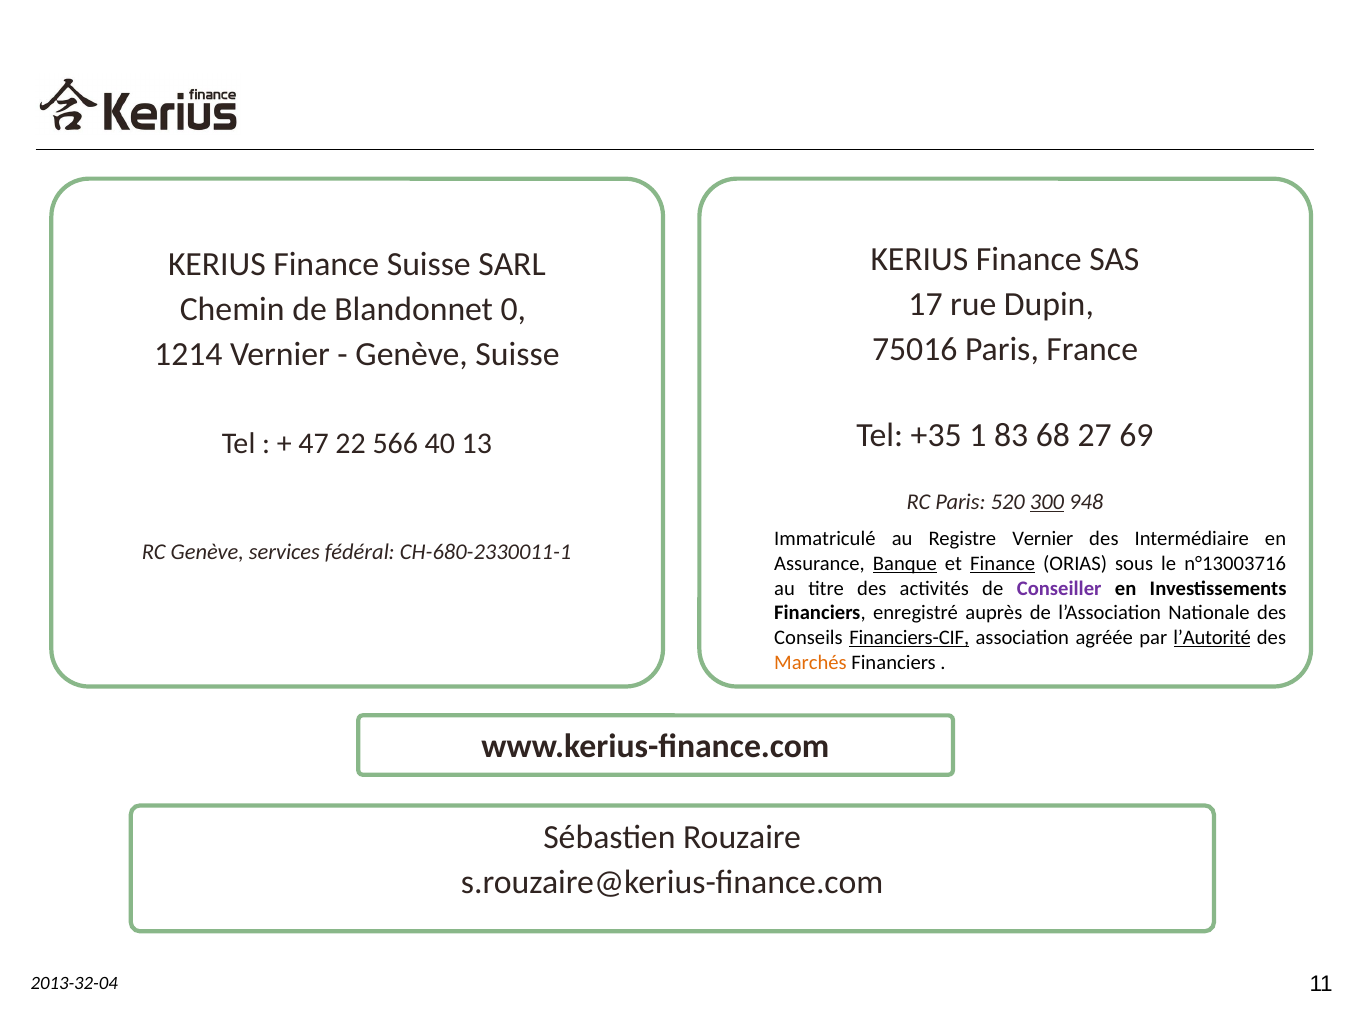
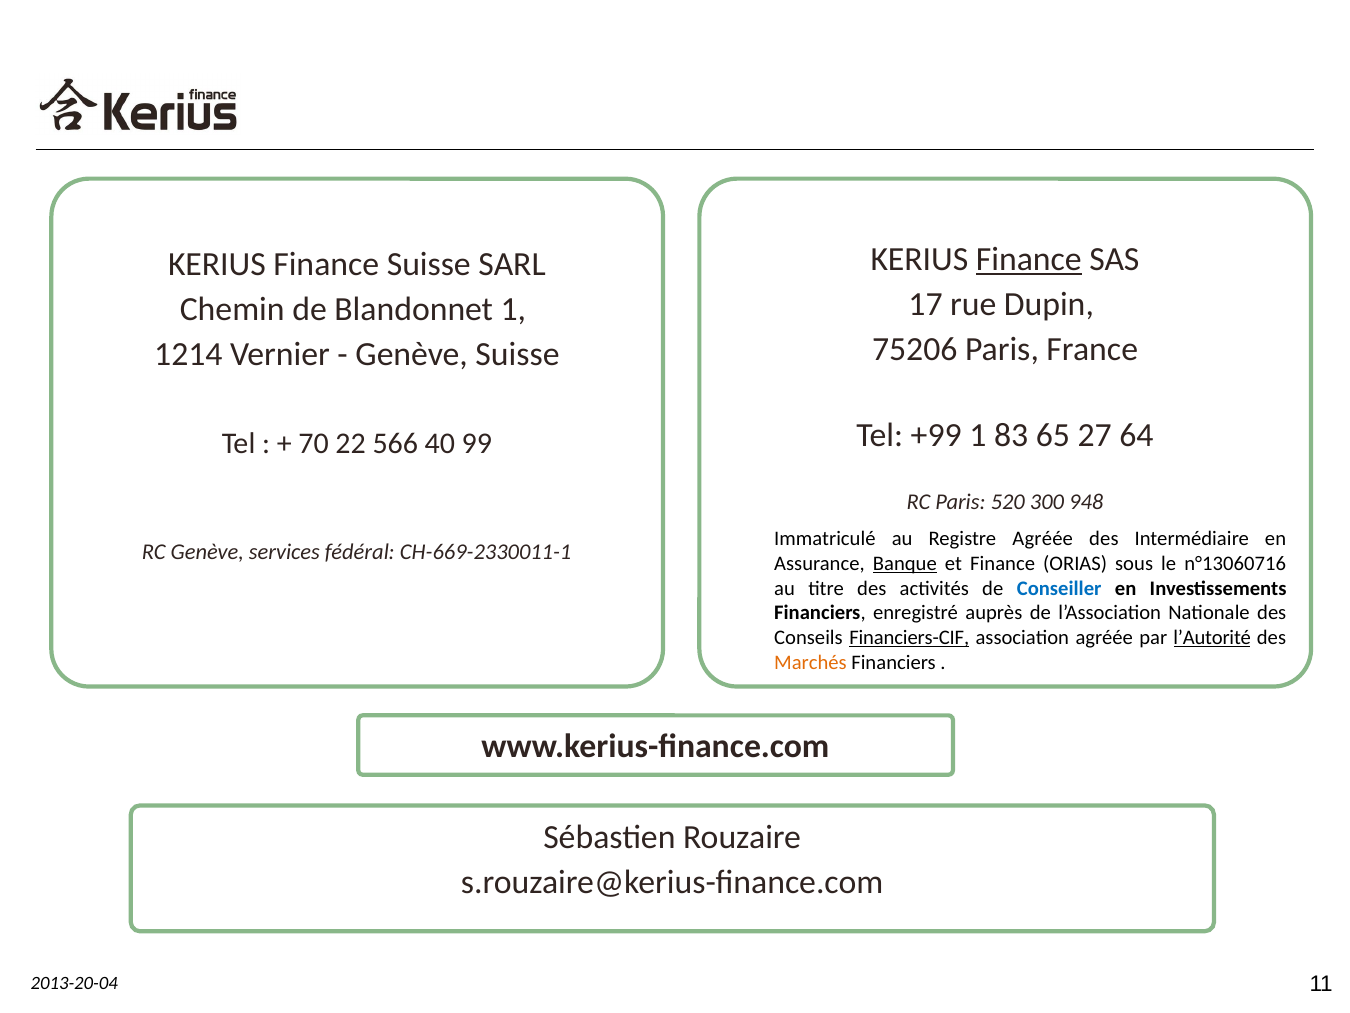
Finance underline: none -> present (1029, 259)
Blandonnet 0: 0 -> 1 (513, 309)
75016: 75016 -> 75206 (915, 349)
+35: +35 -> +99 (936, 435)
68: 68 -> 65 (1053, 435)
69: 69 -> 64 (1136, 435)
47: 47 -> 70 (314, 443)
13: 13 -> 99 (477, 443)
300 underline: present -> none (1047, 502)
Registre Vernier: Vernier -> Agréée (1043, 539)
CH-680-2330011-1: CH-680-2330011-1 -> CH-669-2330011-1 (486, 552)
Finance underline: present -> none (1003, 563)
n°13003716: n°13003716 -> n°13060716 (1235, 563)
Conseiller colour: purple -> blue (1059, 588)
2013-32-04: 2013-32-04 -> 2013-20-04 (74, 982)
